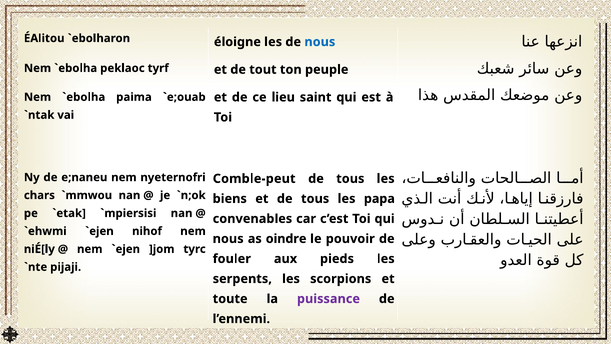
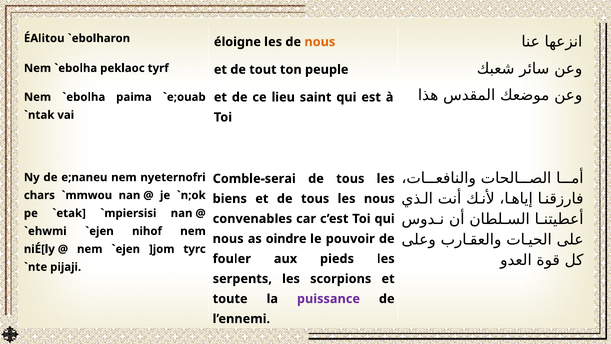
nous colour: blue -> orange (320, 42)
Comble-peut: Comble-peut -> Comble-serai (254, 179)
les papa: papa -> nous (379, 199)
